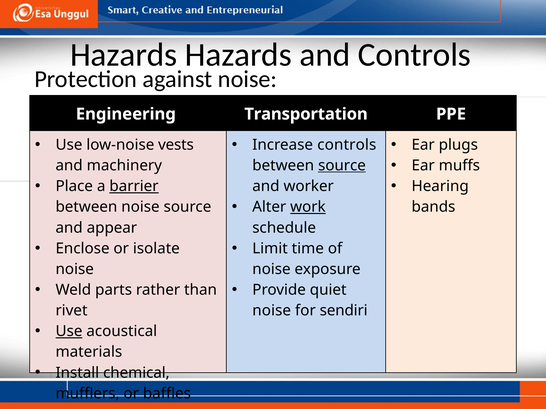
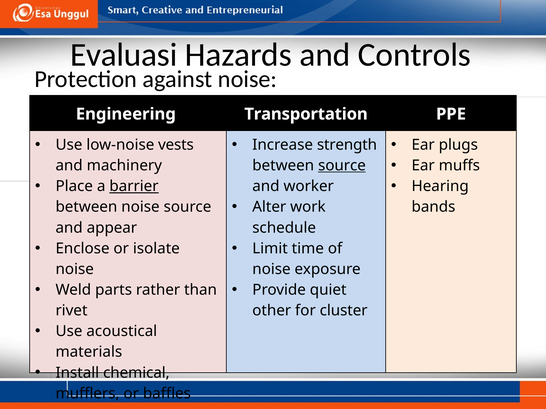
Hazards: Hazards -> Evaluasi (124, 55)
Increase controls: controls -> strength (347, 145)
work underline: present -> none (308, 207)
noise: noise -> other (272, 311)
sendiri: sendiri -> cluster (344, 311)
Use underline: present -> none (69, 332)
